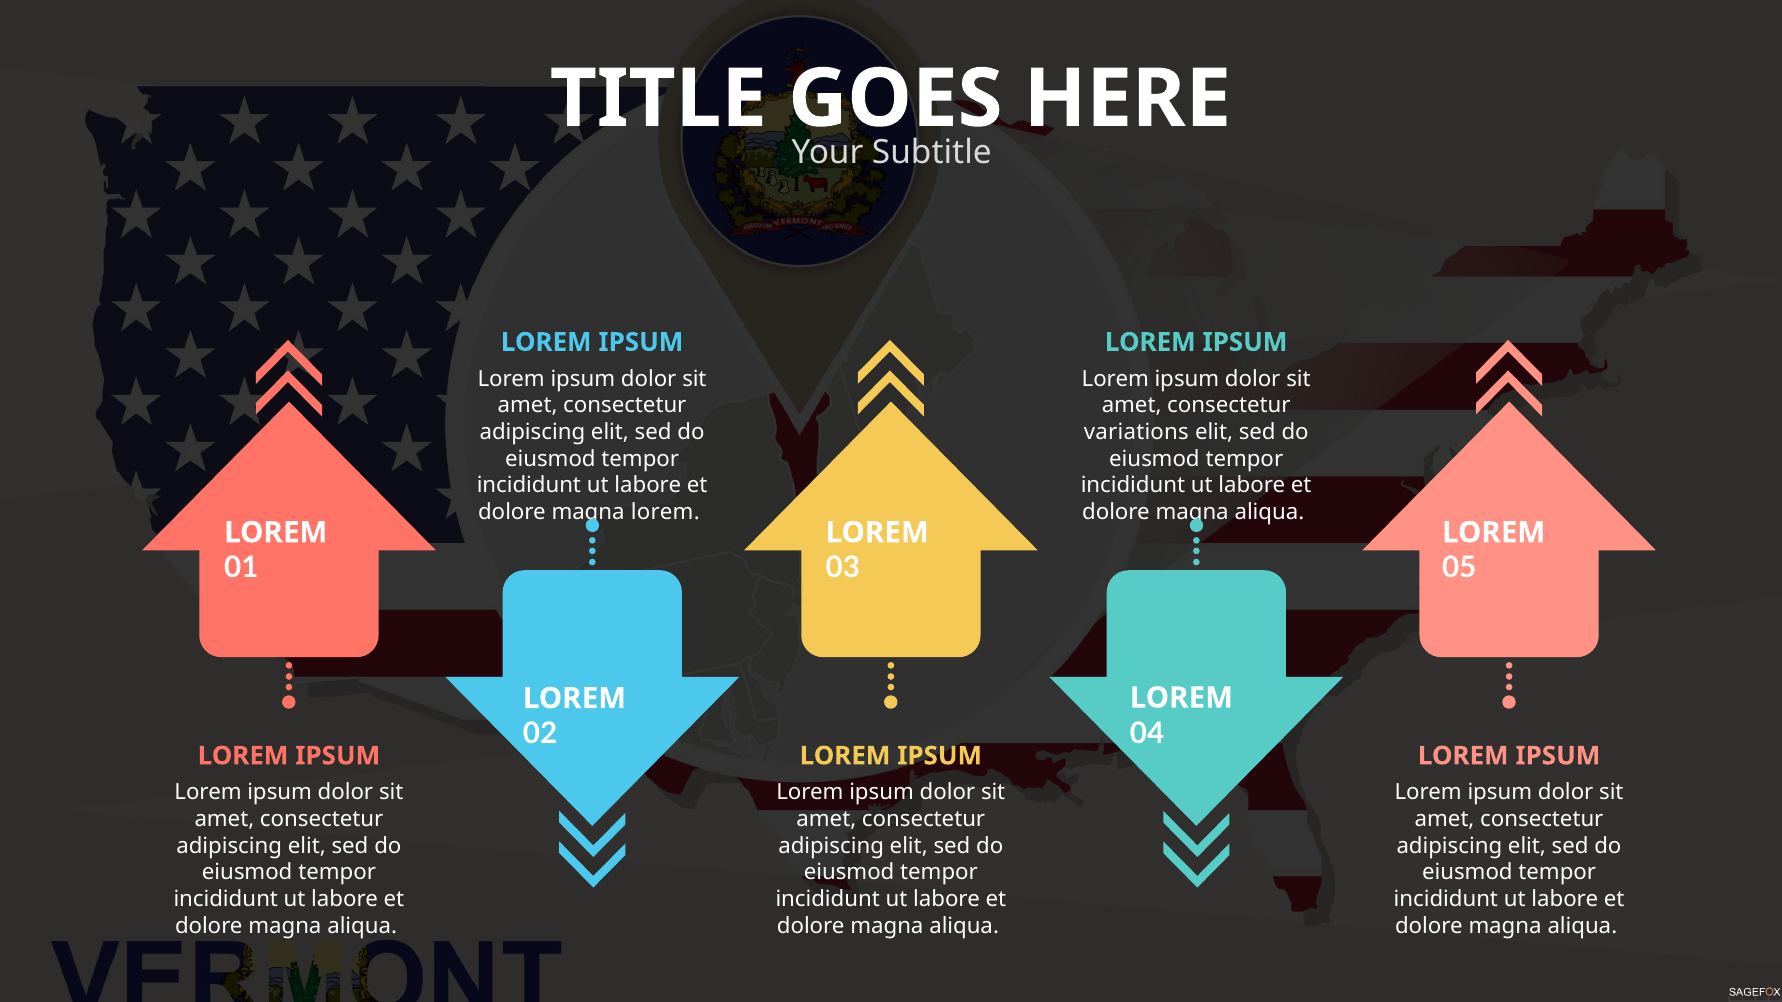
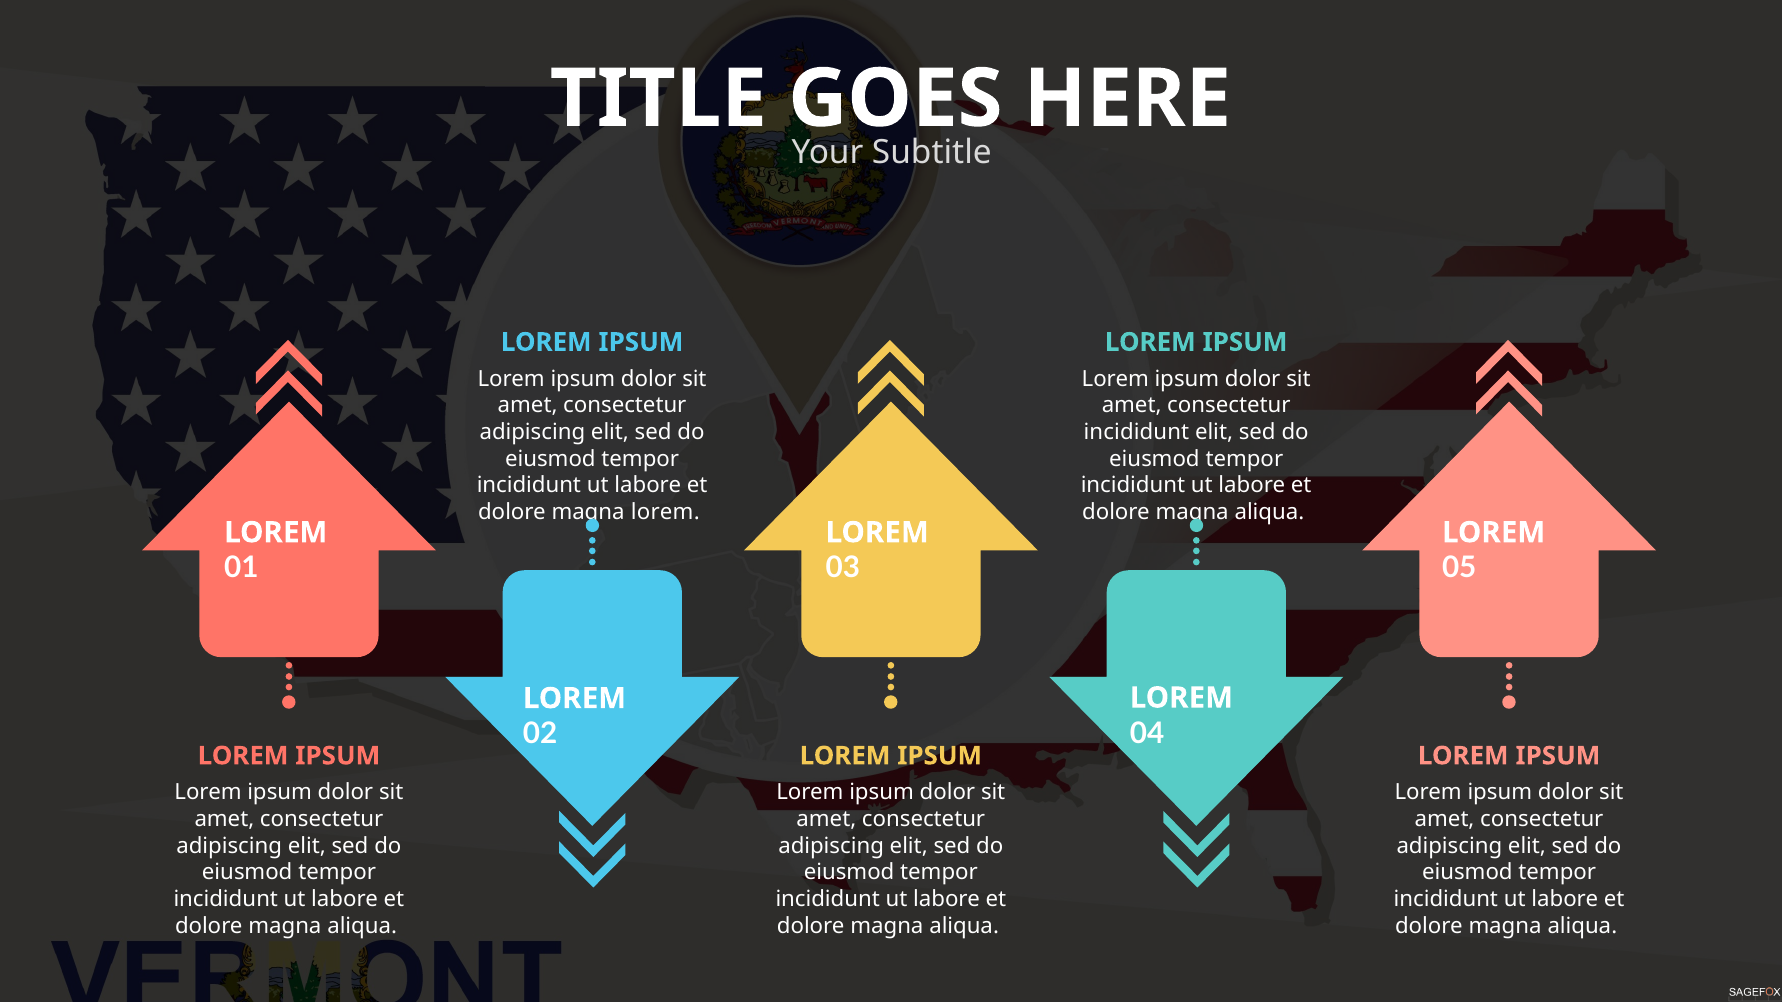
variations: variations -> incididunt (1136, 432)
